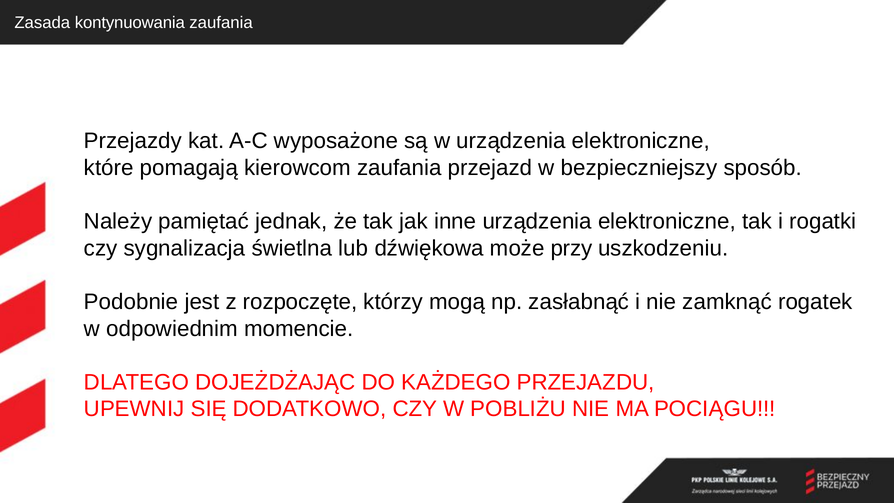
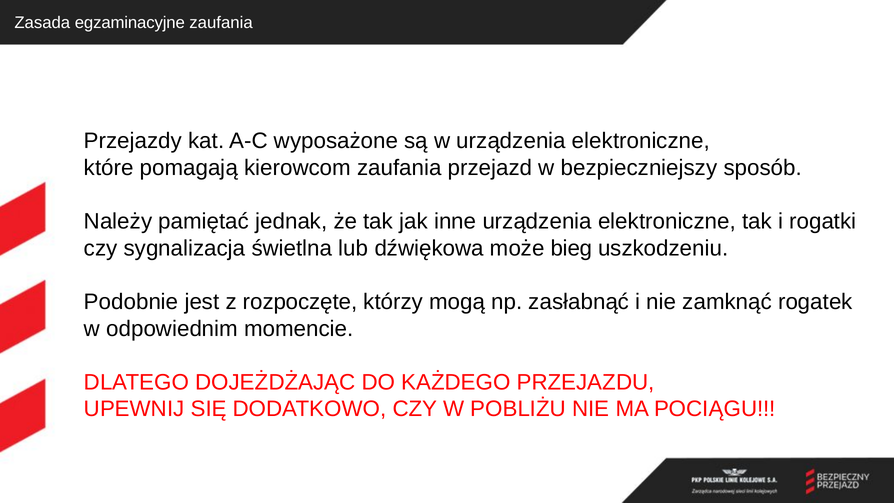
kontynuowania: kontynuowania -> egzaminacyjne (130, 23)
przy: przy -> bieg (571, 248)
